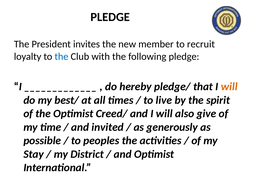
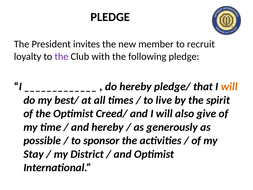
the colour: blue -> purple (61, 56)
and invited: invited -> hereby (108, 127)
peoples: peoples -> sponsor (101, 140)
